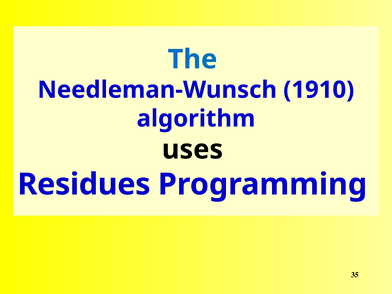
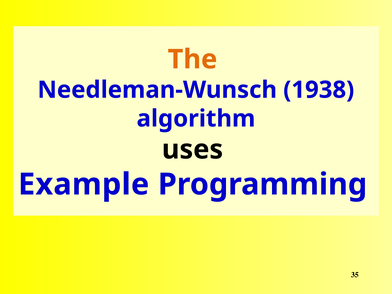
The colour: blue -> orange (192, 59)
1910: 1910 -> 1938 (319, 90)
Residues: Residues -> Example (84, 184)
